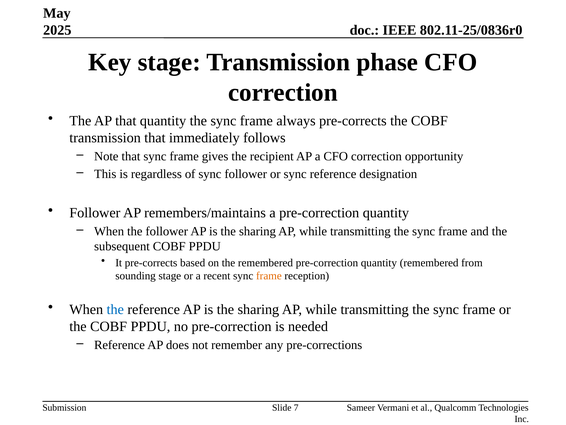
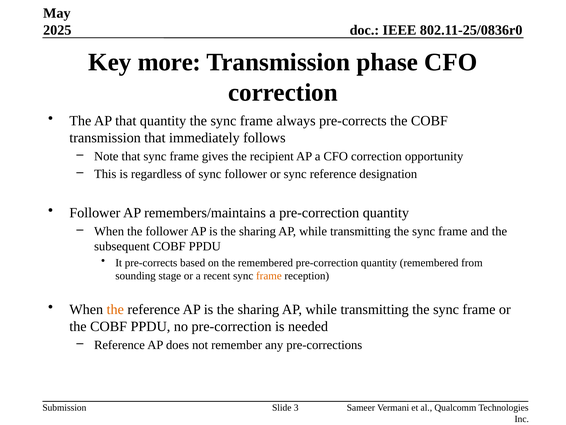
Key stage: stage -> more (169, 62)
the colour: blue -> orange (115, 309)
7: 7 -> 3 (296, 407)
